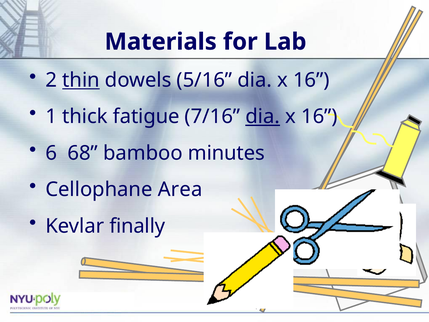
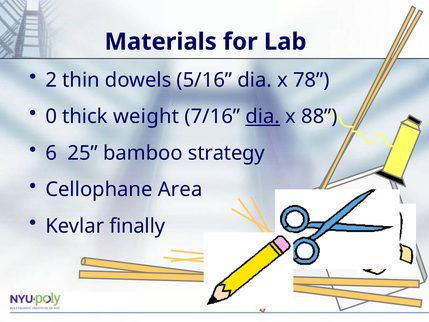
thin underline: present -> none (81, 80)
5/16 dia x 16: 16 -> 78 (311, 80)
1: 1 -> 0 (51, 117)
fatigue: fatigue -> weight (146, 117)
16: 16 -> 88 (319, 117)
68: 68 -> 25 (83, 153)
minutes: minutes -> strategy (226, 153)
